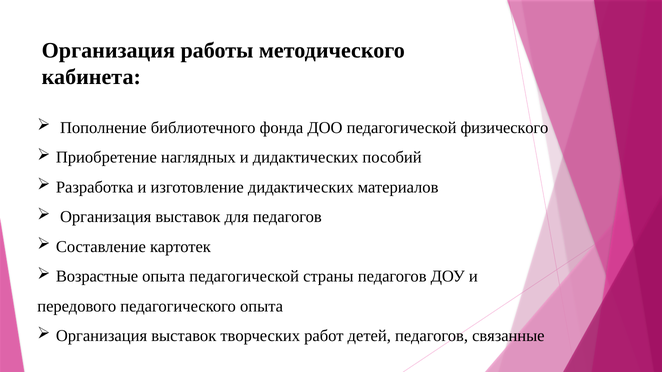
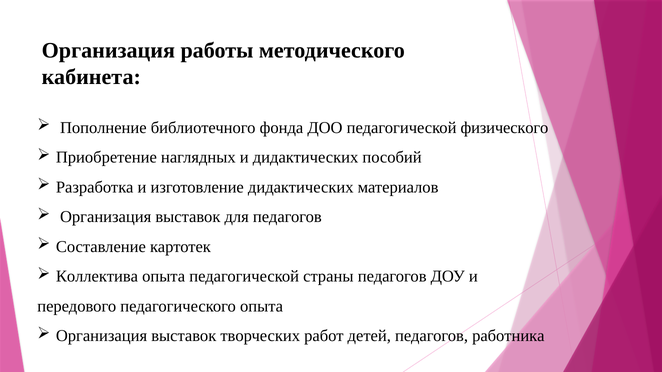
Возрастные: Возрастные -> Коллектива (97, 277)
связанные: связанные -> работника (508, 336)
